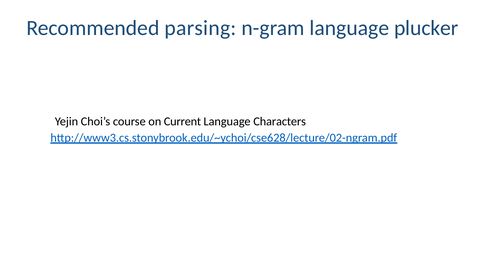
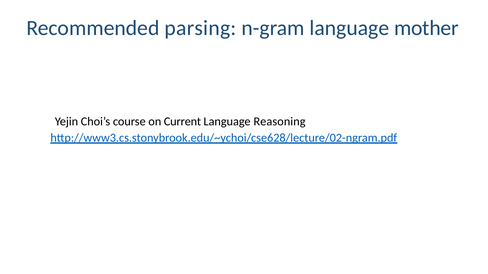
plucker: plucker -> mother (426, 28)
Characters: Characters -> Reasoning (280, 122)
